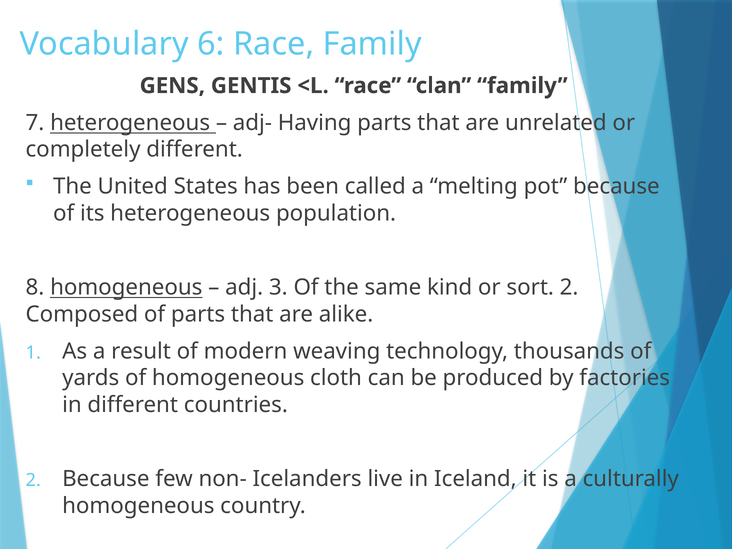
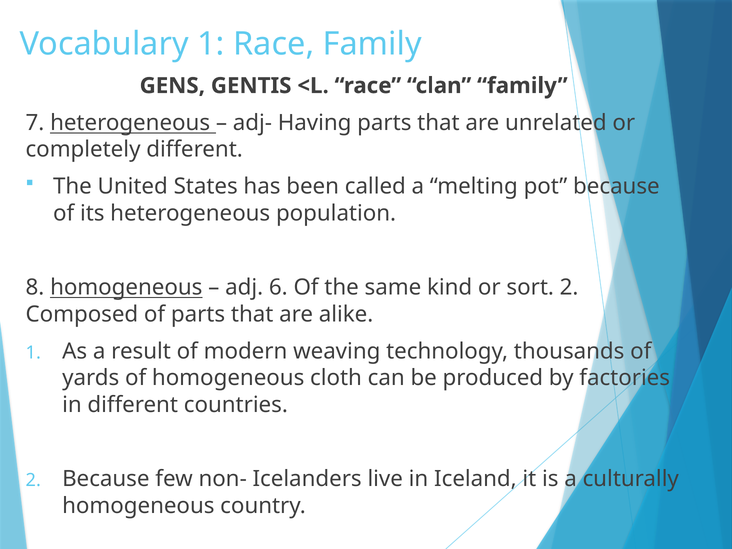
Vocabulary 6: 6 -> 1 (211, 44)
3: 3 -> 6 (278, 287)
